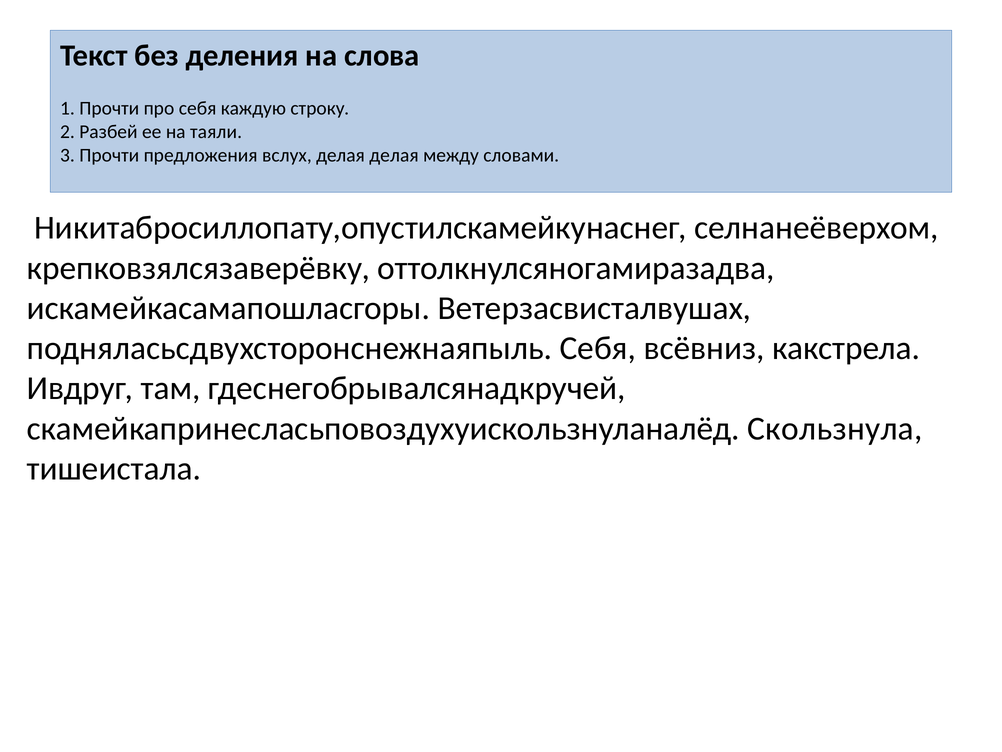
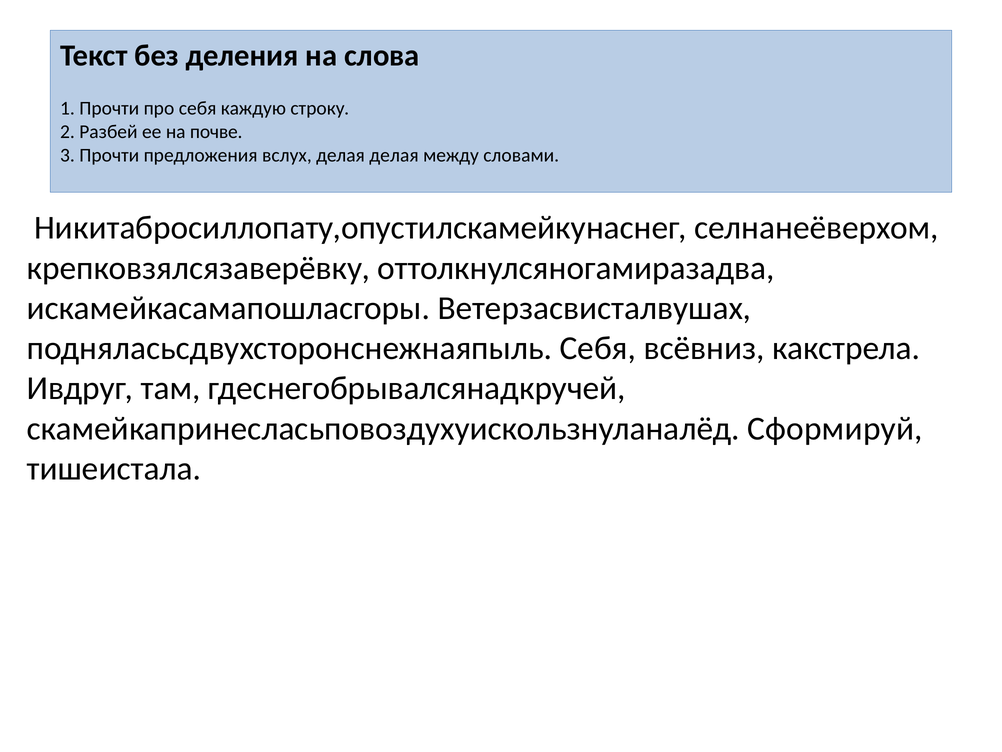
таяли: таяли -> почве (216, 132)
Скользнула: Скользнула -> Сформируй (835, 428)
